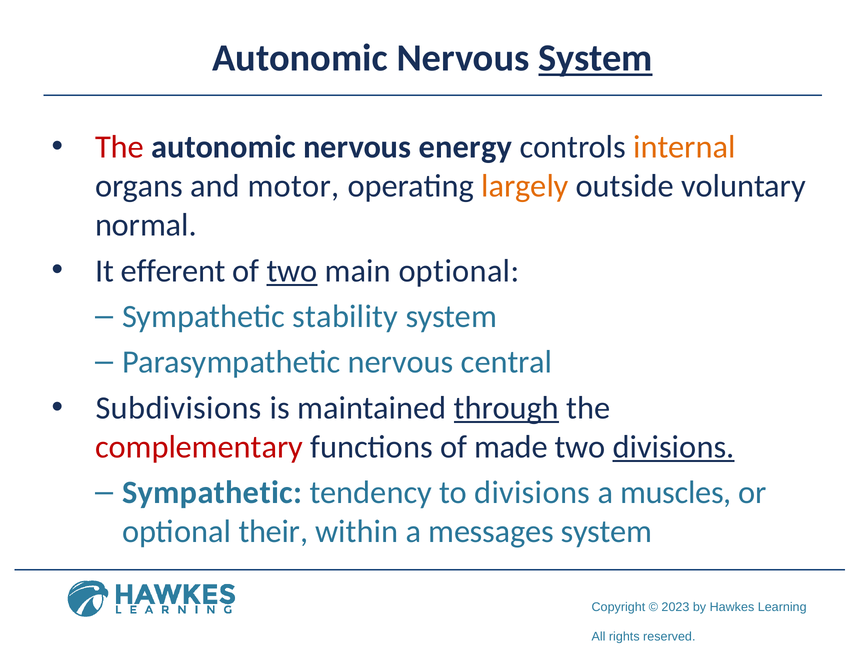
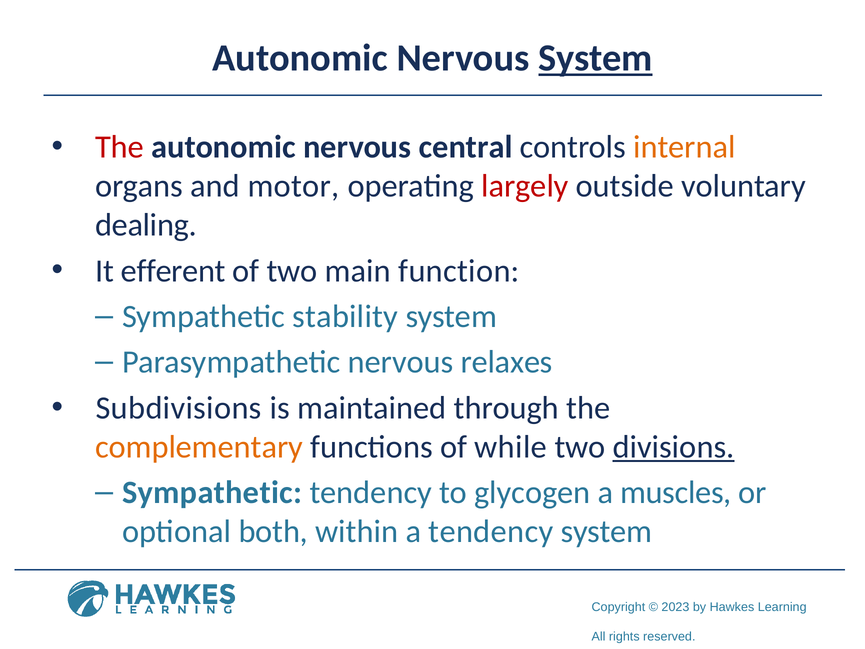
energy: energy -> central (466, 147)
largely colour: orange -> red (525, 186)
normal: normal -> dealing (146, 225)
two underline: present -> none (292, 271)
main optional: optional -> function (459, 271)
central: central -> relaxes (507, 362)
through underline: present -> none (506, 408)
complementary colour: red -> orange (199, 447)
made: made -> while (511, 447)
to divisions: divisions -> glycogen (532, 492)
their: their -> both (273, 531)
a messages: messages -> tendency (491, 531)
